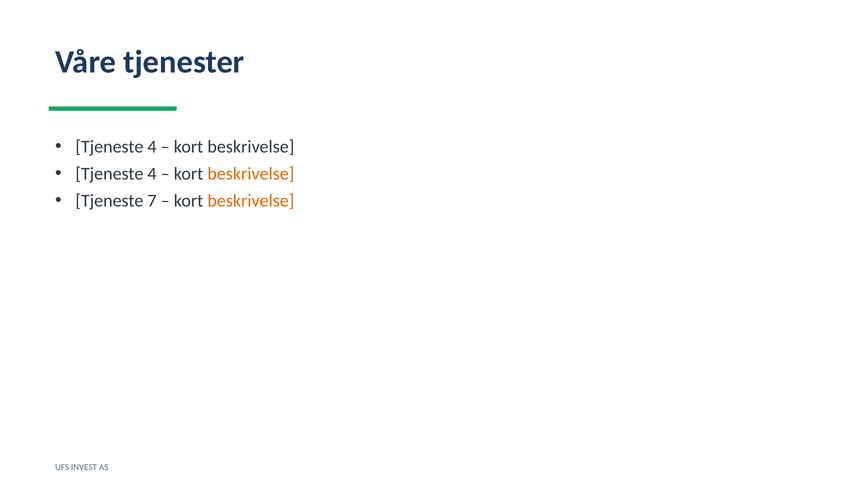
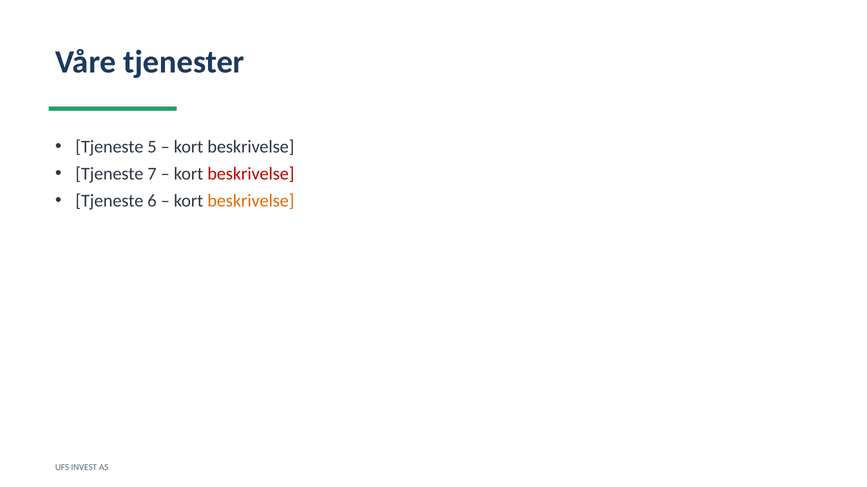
4: 4 -> 5 (152, 147)
4: 4 -> 7 (152, 174)
beskrivelse colour: orange -> red (251, 174)
7: 7 -> 6 (152, 201)
